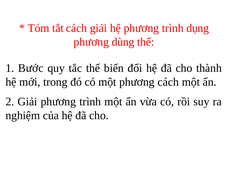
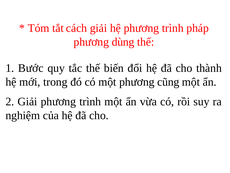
dụng: dụng -> pháp (198, 28)
phương cách: cách -> cũng (168, 82)
